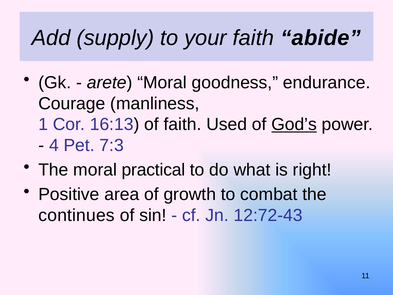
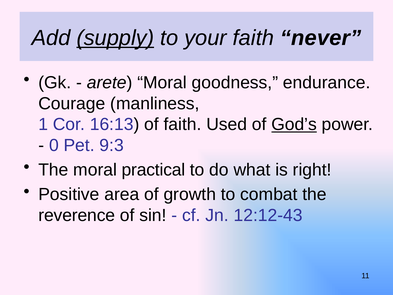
supply underline: none -> present (115, 38)
abide: abide -> never (321, 38)
4: 4 -> 0 (54, 145)
7:3: 7:3 -> 9:3 (112, 145)
continues: continues -> reverence (77, 215)
12:72-43: 12:72-43 -> 12:12-43 (268, 215)
